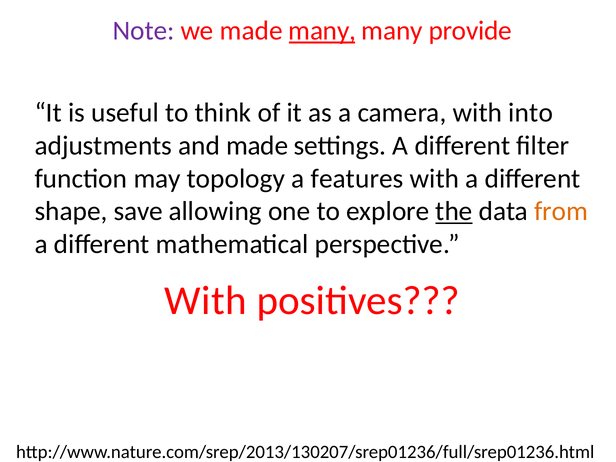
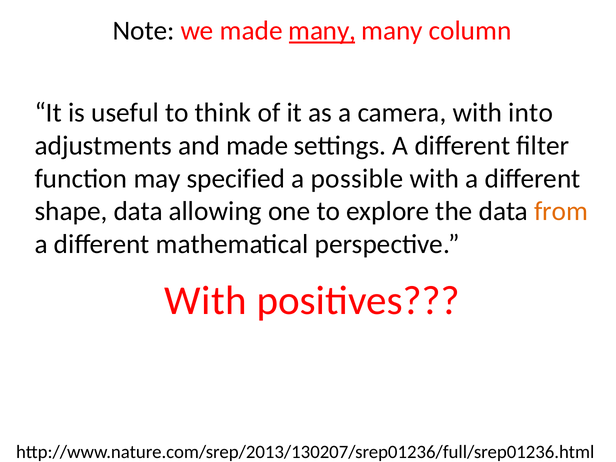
Note colour: purple -> black (144, 31)
provide: provide -> column (470, 31)
topology: topology -> specified (236, 179)
features: features -> possible (357, 179)
shape save: save -> data (138, 211)
the underline: present -> none (454, 211)
